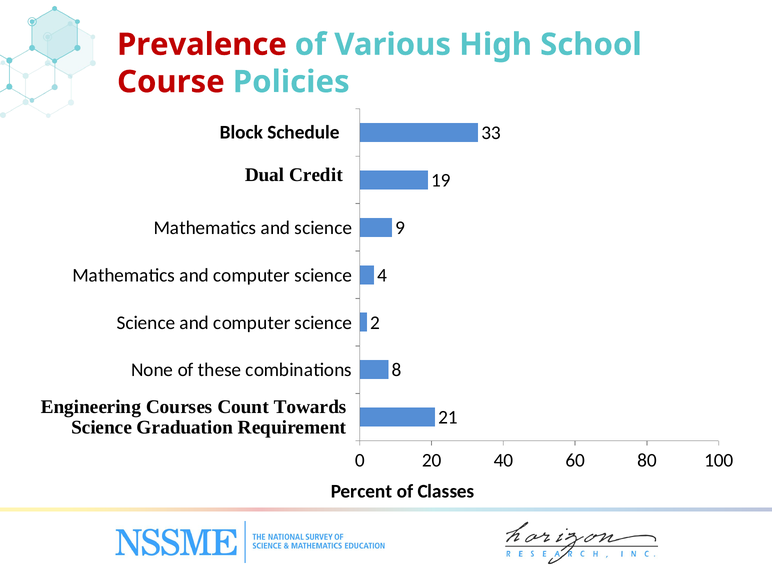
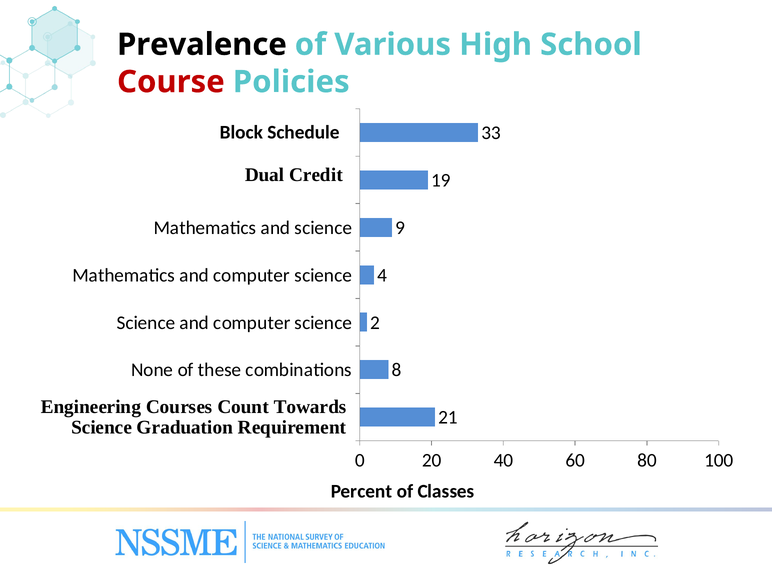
Prevalence colour: red -> black (202, 45)
